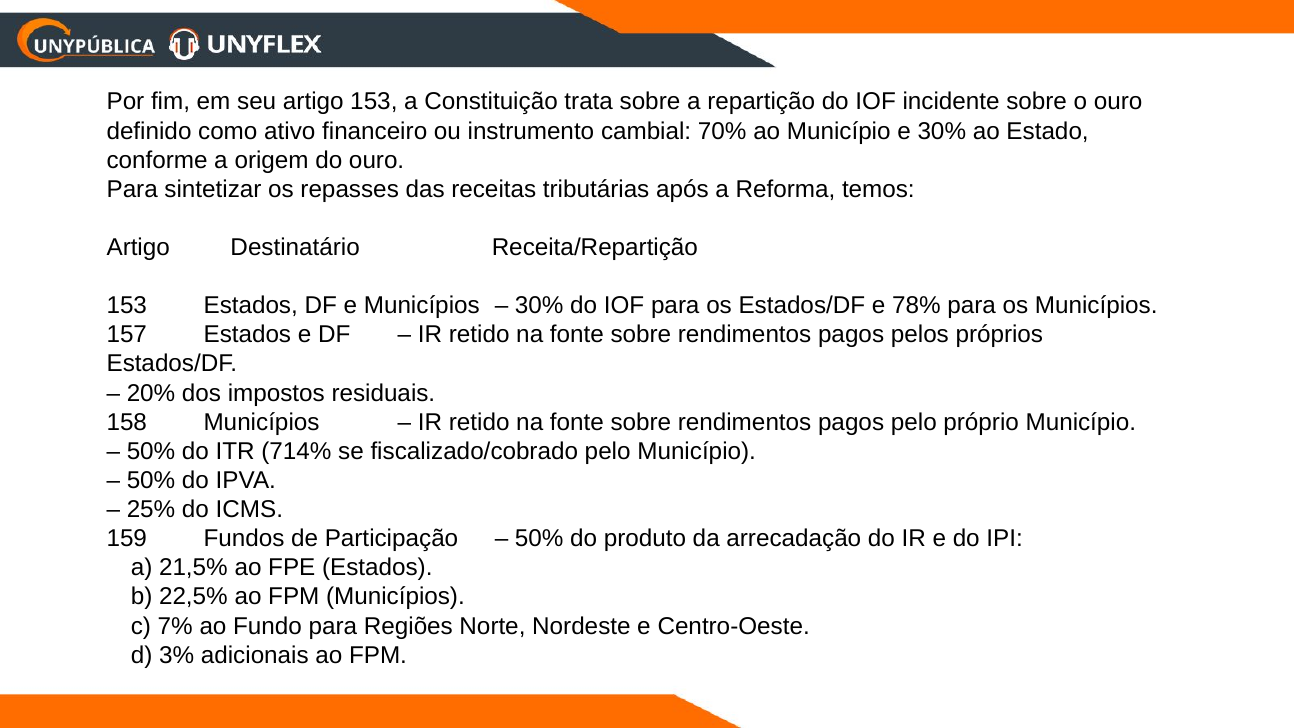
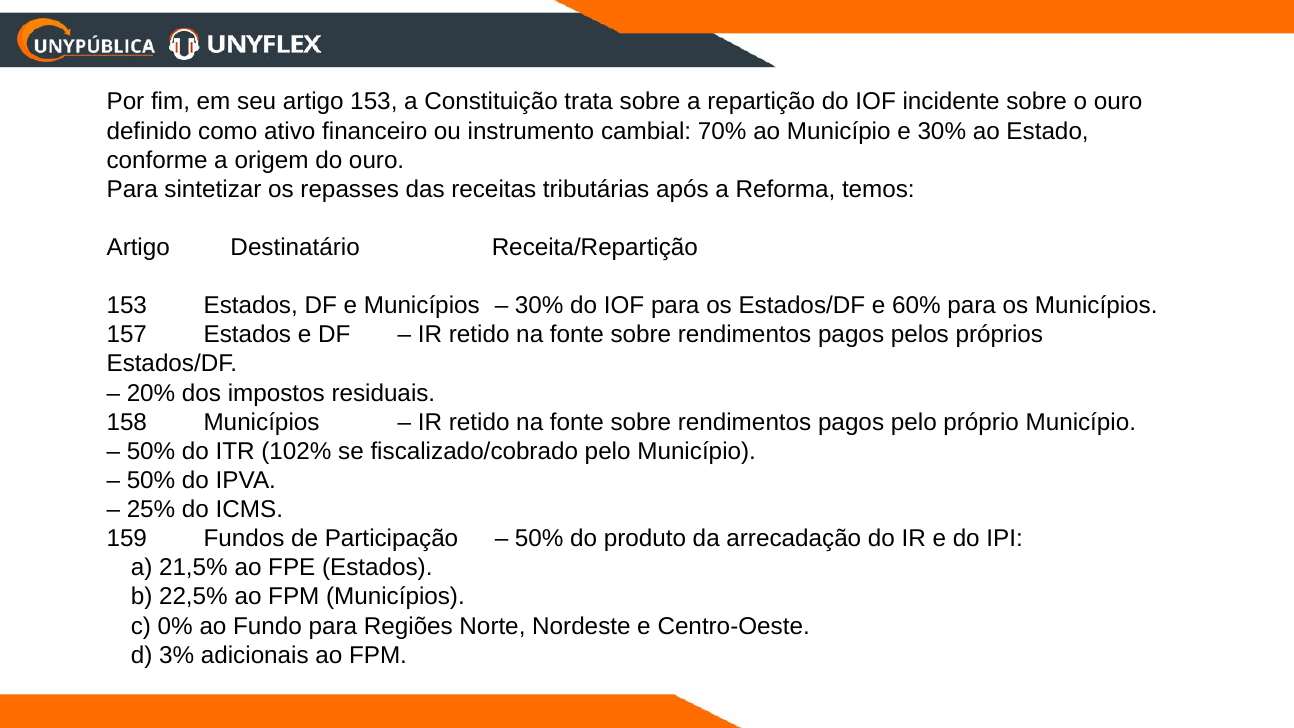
78%: 78% -> 60% (916, 306)
714%: 714% -> 102% (296, 451)
7%: 7% -> 0% (175, 626)
